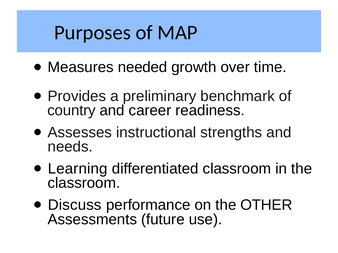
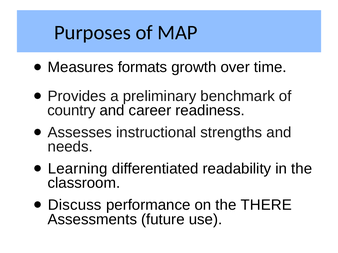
needed: needed -> formats (143, 67)
differentiated classroom: classroom -> readability (237, 169)
OTHER: OTHER -> THERE (266, 205)
